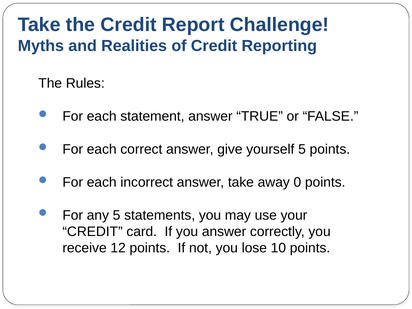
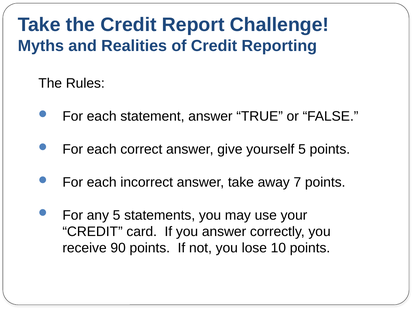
0: 0 -> 7 (297, 182)
12: 12 -> 90 (118, 248)
